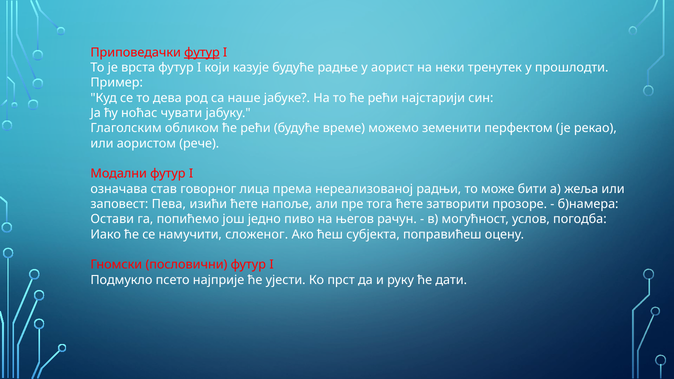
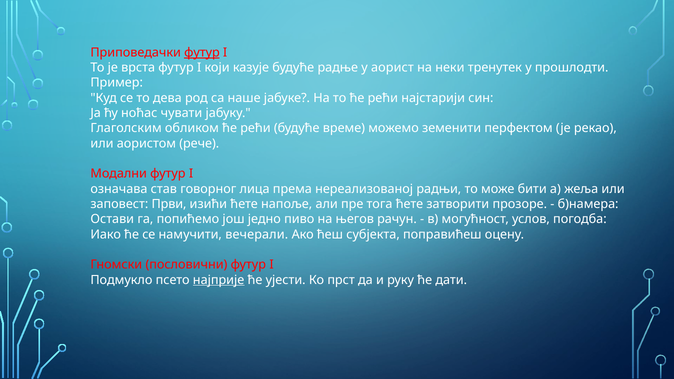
Пева: Пева -> Први (169, 204)
сложеног: сложеног -> вечерали (257, 234)
најприје underline: none -> present (219, 280)
